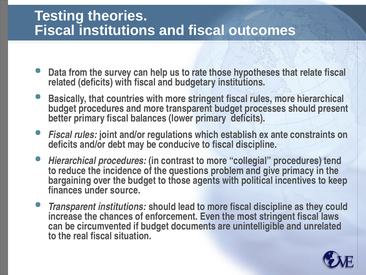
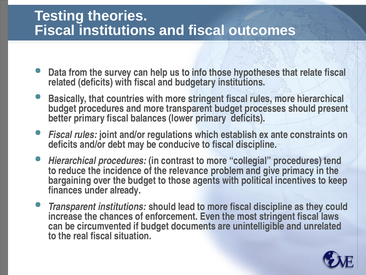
rate: rate -> info (199, 72)
questions: questions -> relevance (189, 170)
source: source -> already (125, 190)
